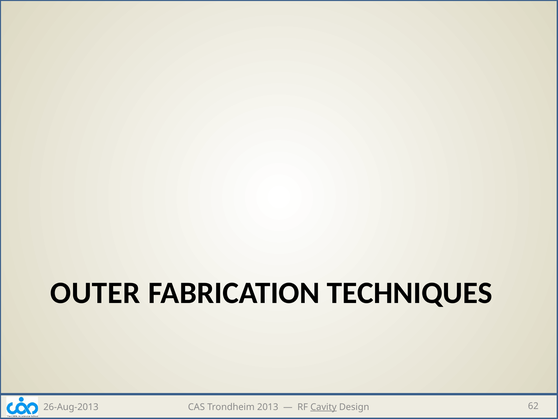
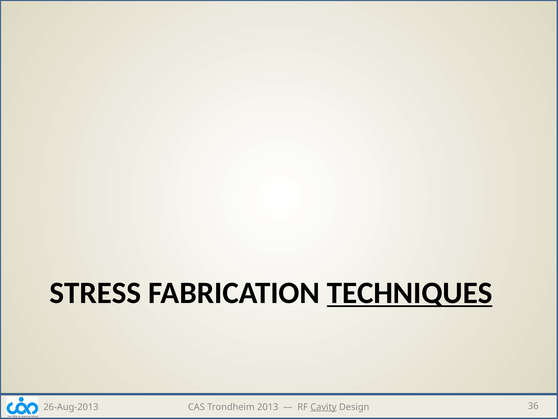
OUTER: OUTER -> STRESS (95, 292)
TECHNIQUES underline: none -> present (410, 292)
62: 62 -> 36 (533, 406)
